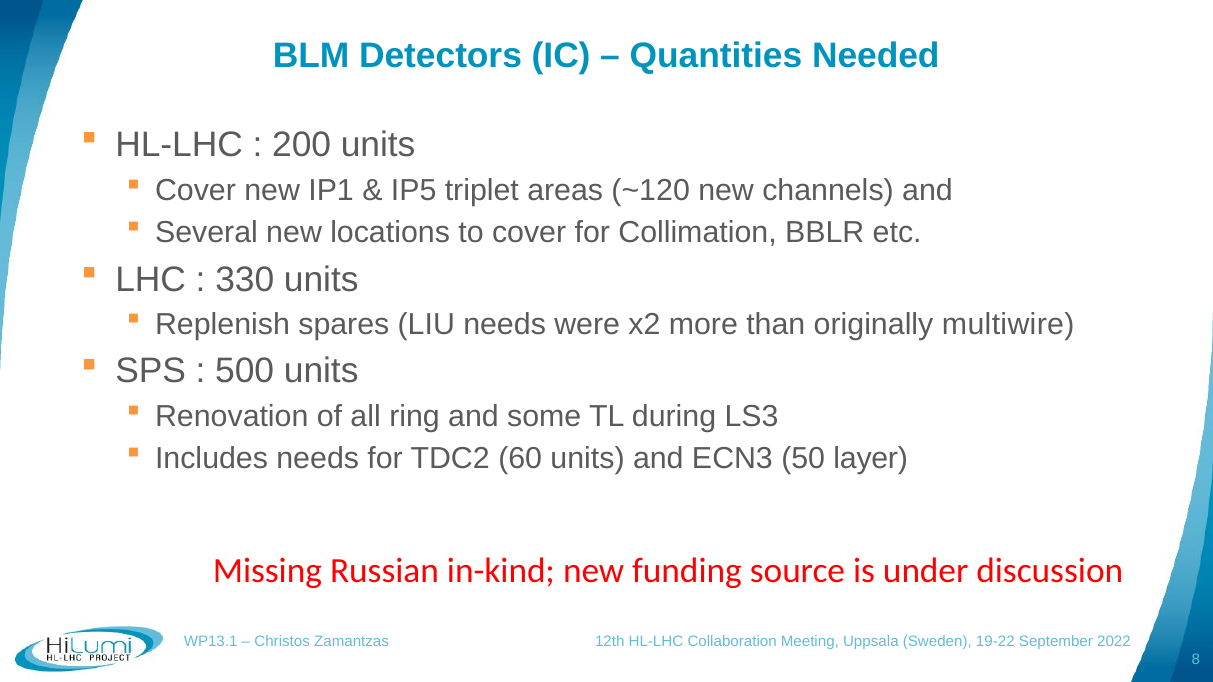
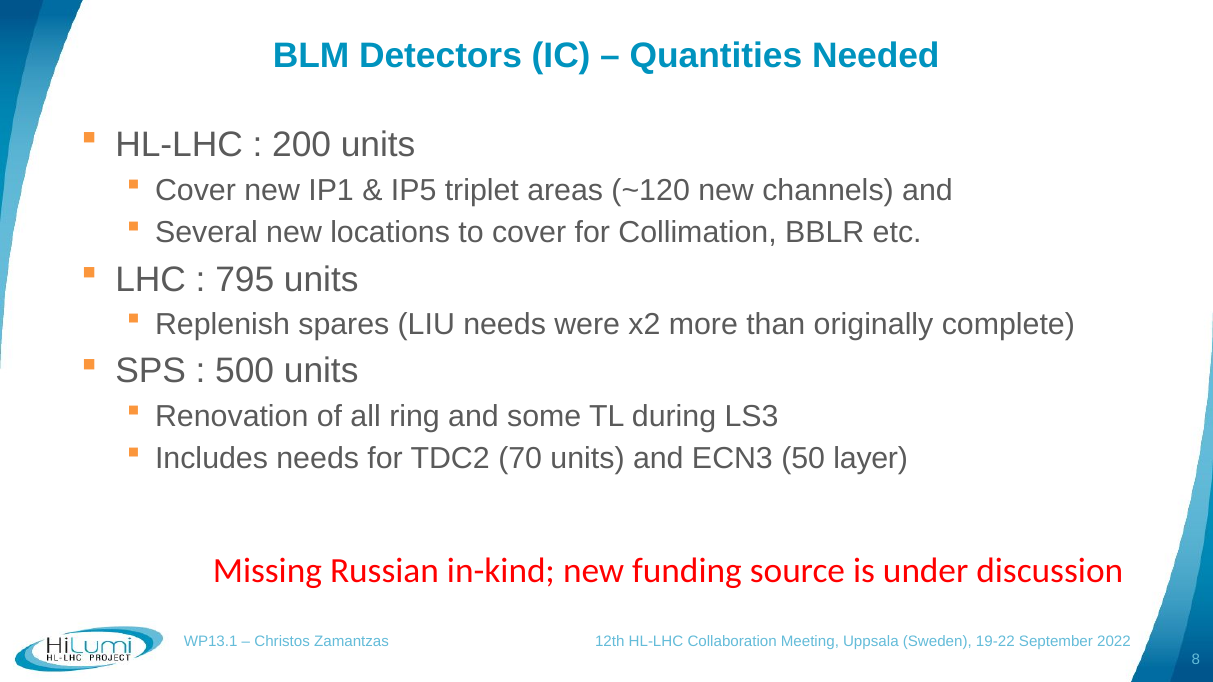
330: 330 -> 795 (245, 279)
multiwire: multiwire -> complete (1008, 325)
60: 60 -> 70 (520, 459)
